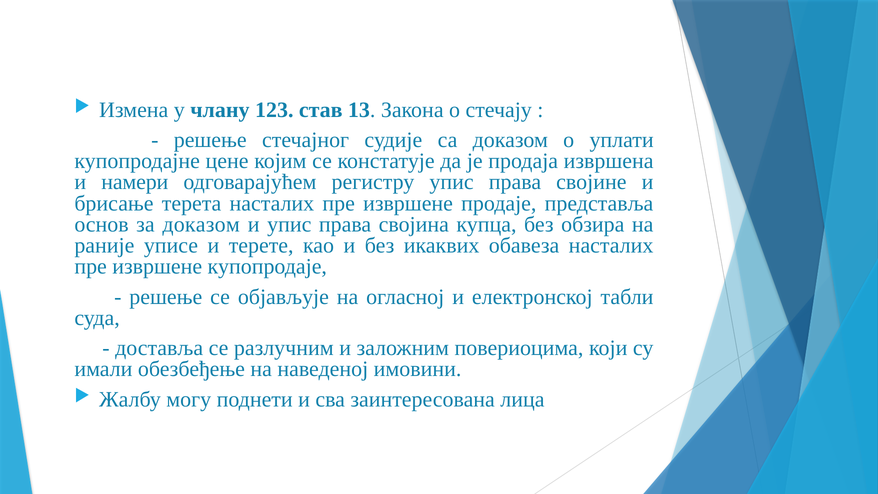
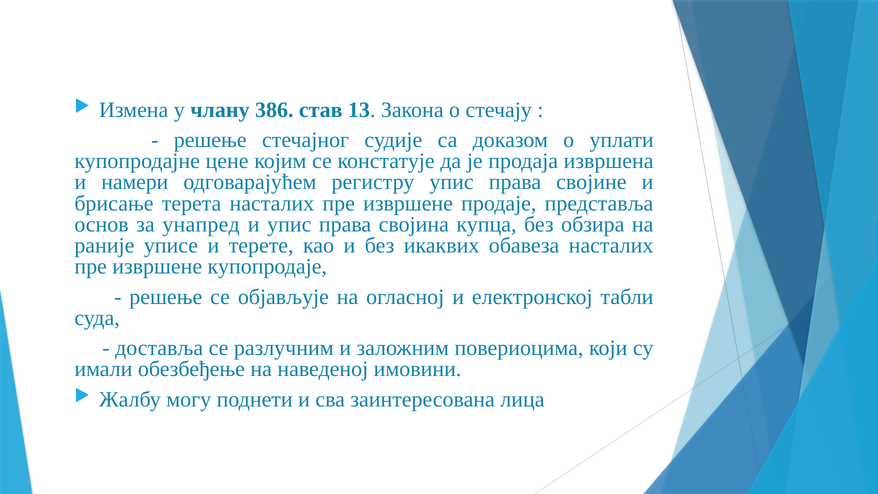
123: 123 -> 386 (274, 110)
за доказом: доказом -> унапред (201, 224)
